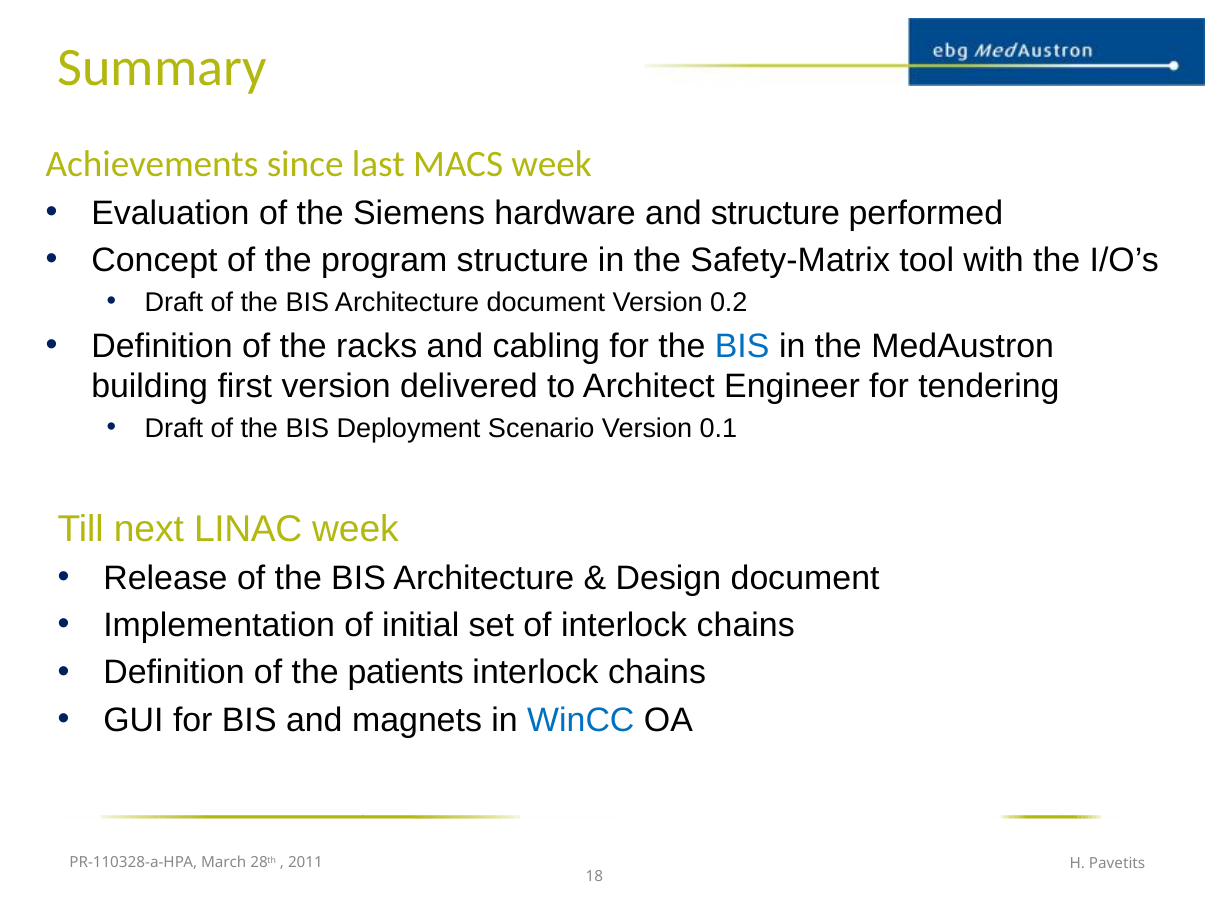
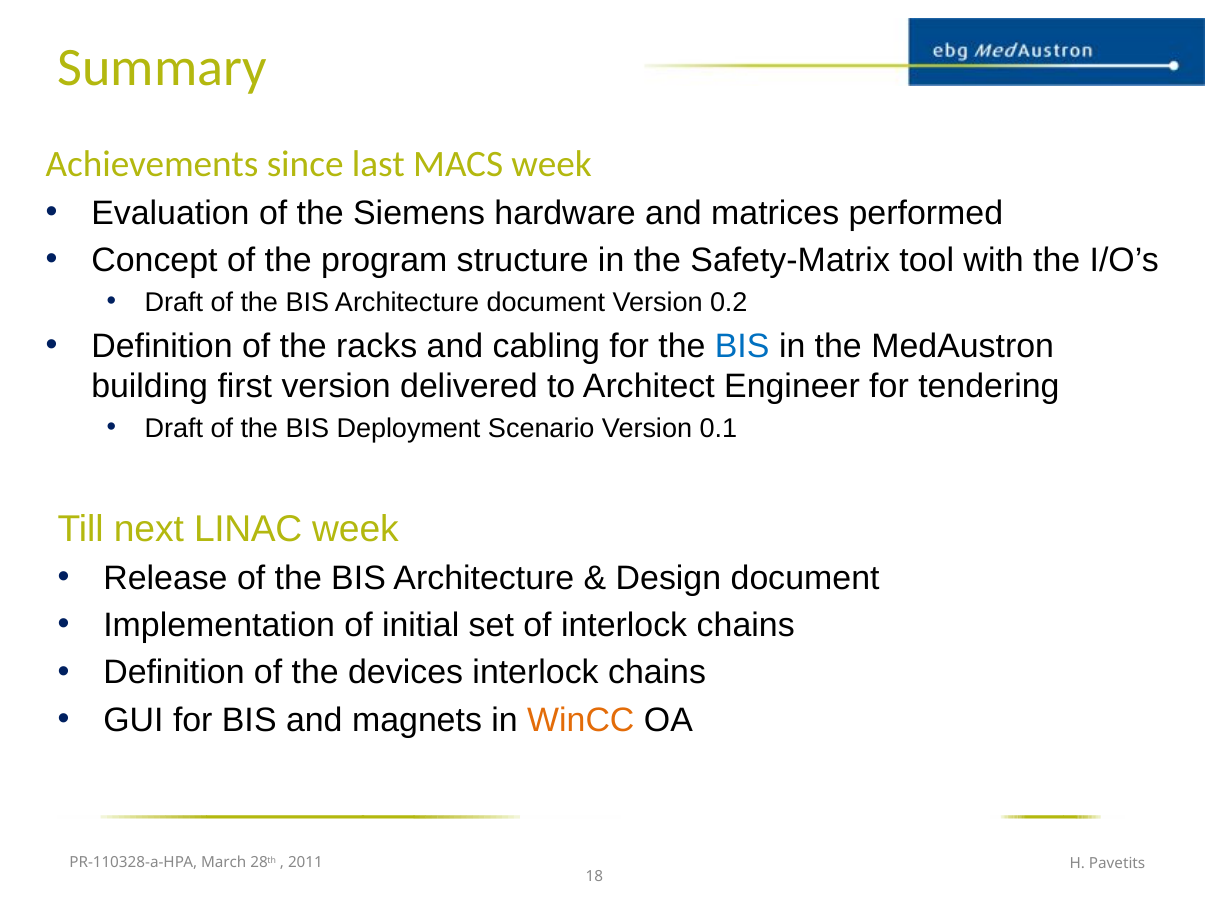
and structure: structure -> matrices (775, 213)
patients: patients -> devices (406, 673)
WinCC colour: blue -> orange (581, 720)
